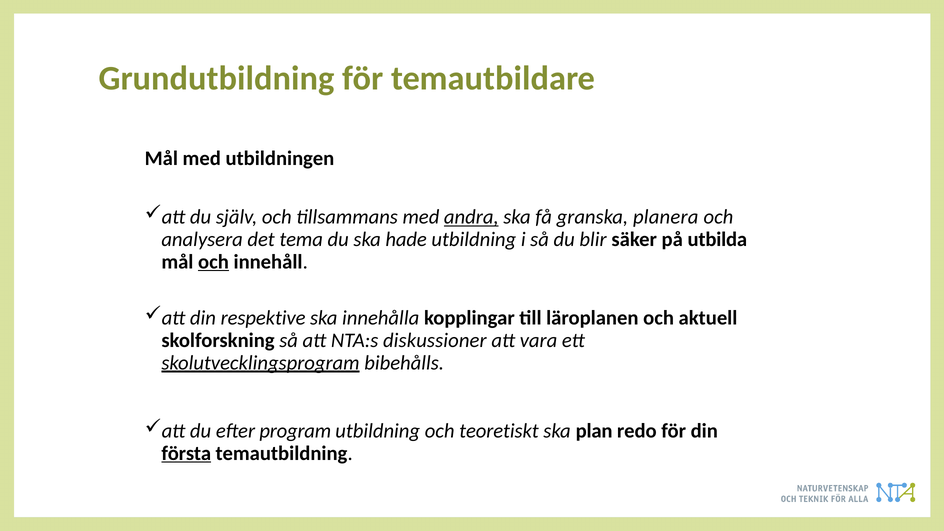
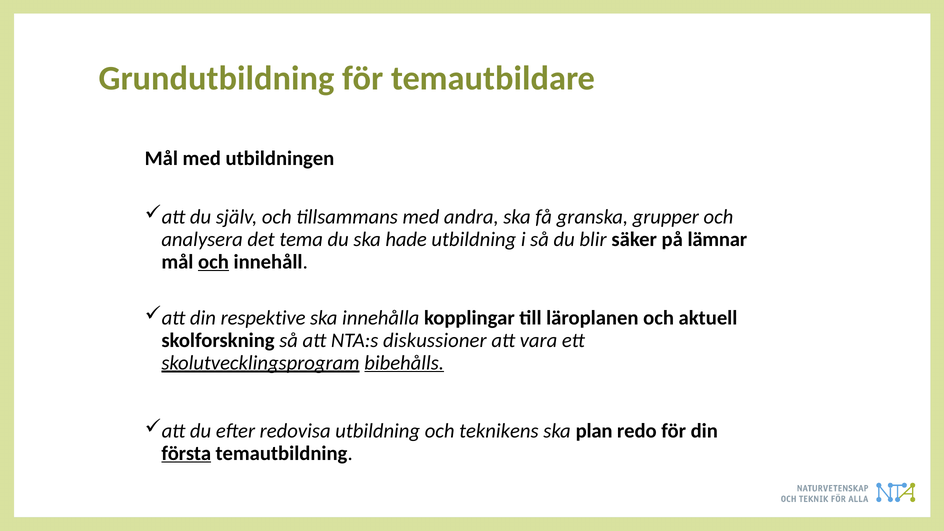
andra underline: present -> none (471, 217)
planera: planera -> grupper (666, 217)
utbilda: utbilda -> lämnar (717, 239)
bibehålls underline: none -> present (404, 363)
program: program -> redovisa (295, 431)
teoretiskt: teoretiskt -> teknikens (499, 431)
